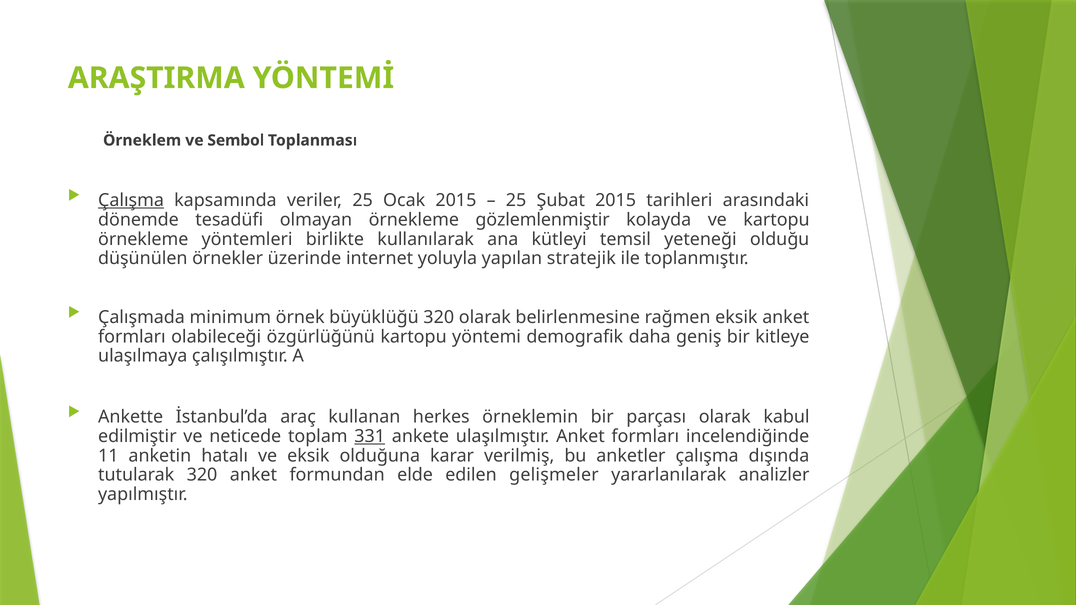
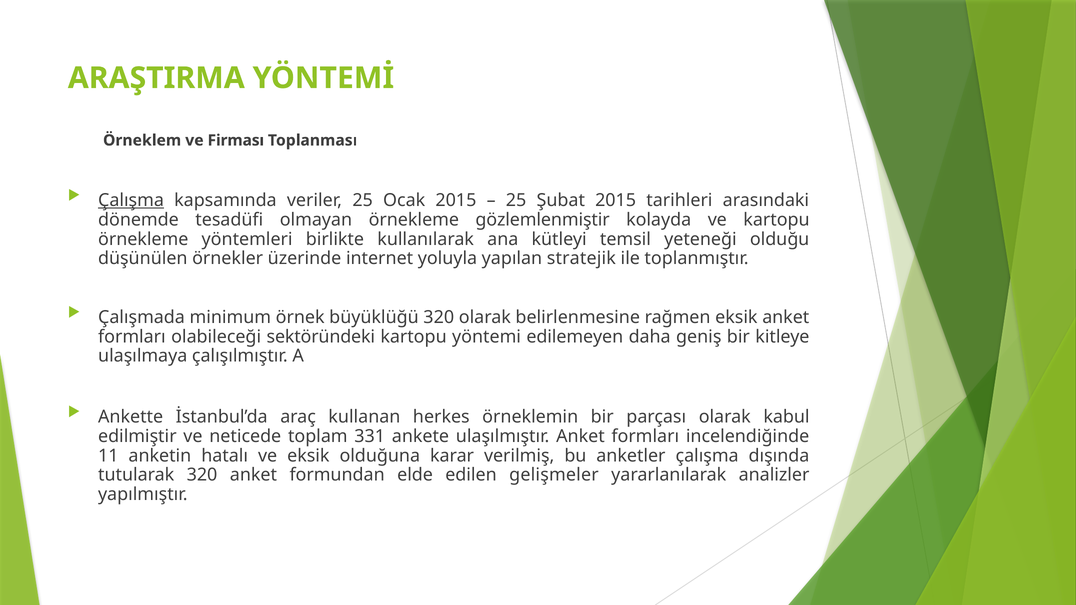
Sembol: Sembol -> Firması (236, 140)
özgürlüğünü: özgürlüğünü -> sektöründeki (321, 337)
demografik: demografik -> edilemeyen (575, 337)
331 underline: present -> none (370, 436)
